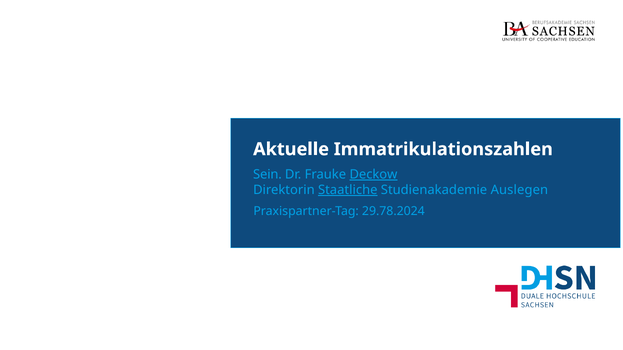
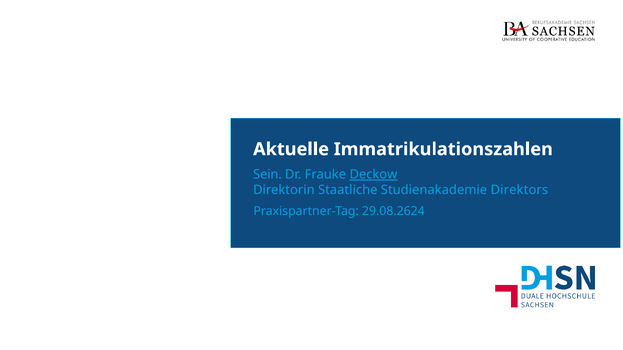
Staatliche underline: present -> none (348, 190)
Auslegen: Auslegen -> Direktors (519, 190)
29.78.2024: 29.78.2024 -> 29.08.2624 (393, 211)
